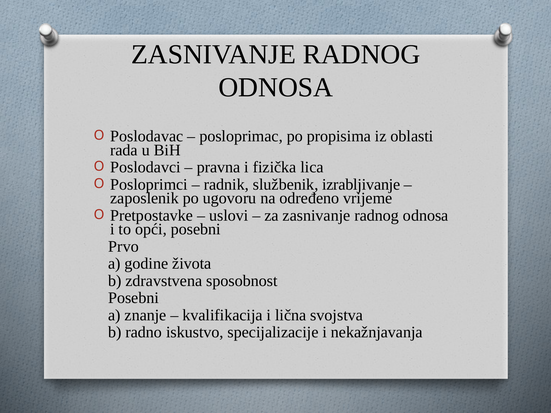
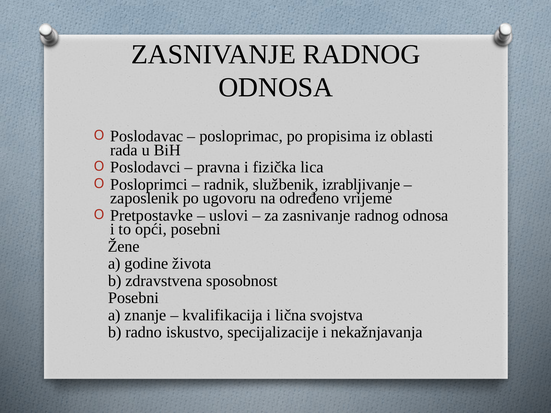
Prvo: Prvo -> Žene (124, 247)
